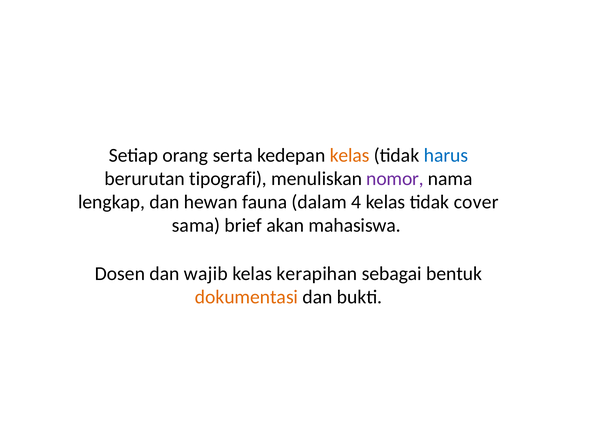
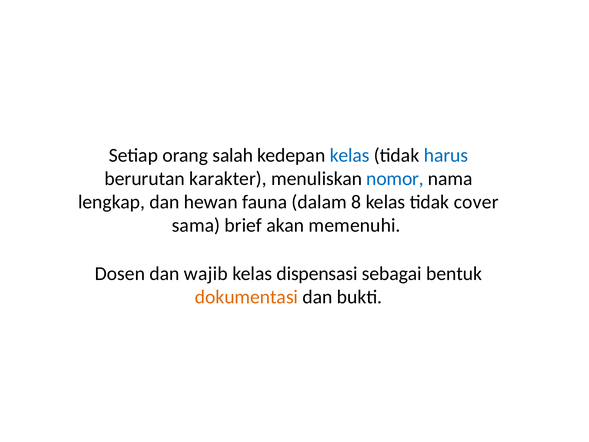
serta: serta -> salah (233, 155)
kelas colour: orange -> blue (350, 155)
tipografi: tipografi -> karakter (228, 179)
nomor colour: purple -> blue (395, 179)
4: 4 -> 8 (356, 202)
mahasiswa: mahasiswa -> memenuhi (355, 225)
kerapihan: kerapihan -> dispensasi (317, 274)
